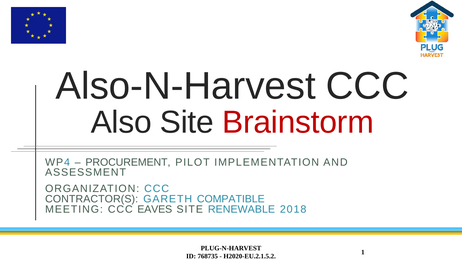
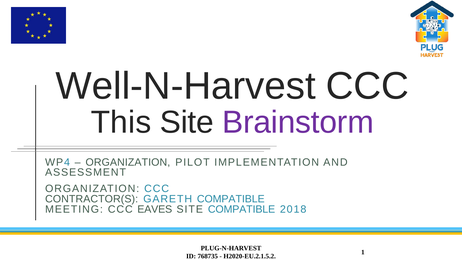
Also-N-Harvest: Also-N-Harvest -> Well-N-Harvest (186, 86)
Also: Also -> This (121, 122)
Brainstorm colour: red -> purple (298, 122)
PROCUREMENT: PROCUREMENT -> ORGANIZATION (128, 162)
SITE RENEWABLE: RENEWABLE -> COMPATIBLE (242, 209)
